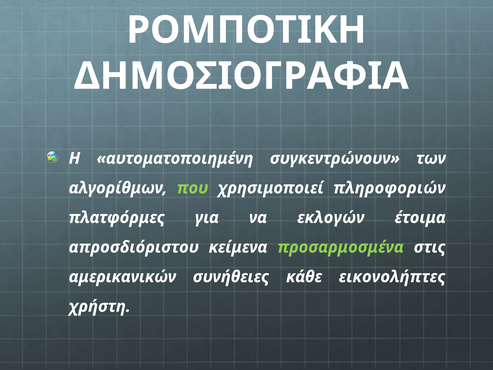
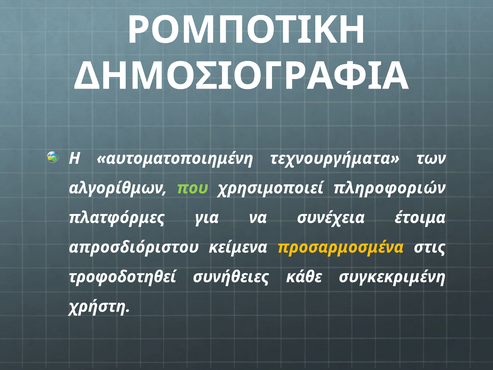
συγκεντρώνουν: συγκεντρώνουν -> τεχνουργήματα (335, 158)
εκλογών: εκλογών -> συνέχεια (331, 217)
προσαρμοσμένα colour: light green -> yellow (341, 247)
αμερικανικών: αμερικανικών -> τροφοδοτηθεί (122, 277)
εικονολήπτες: εικονολήπτες -> συγκεκριμένη (392, 277)
